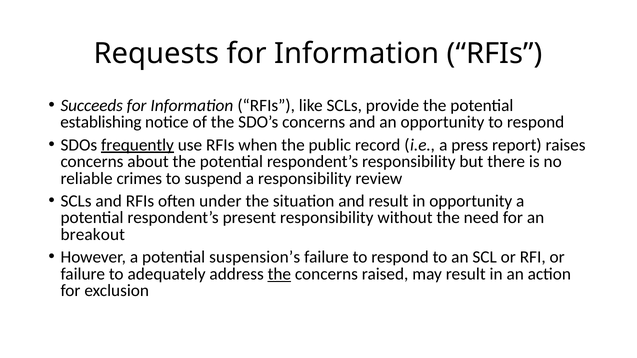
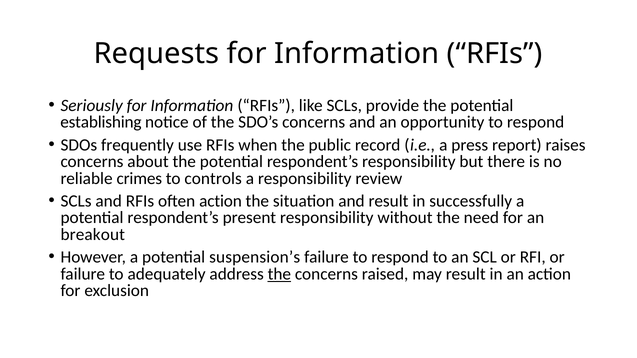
Succeeds: Succeeds -> Seriously (92, 105)
frequently underline: present -> none (137, 145)
suspend: suspend -> controls (213, 178)
often under: under -> action (221, 201)
in opportunity: opportunity -> successfully (471, 201)
